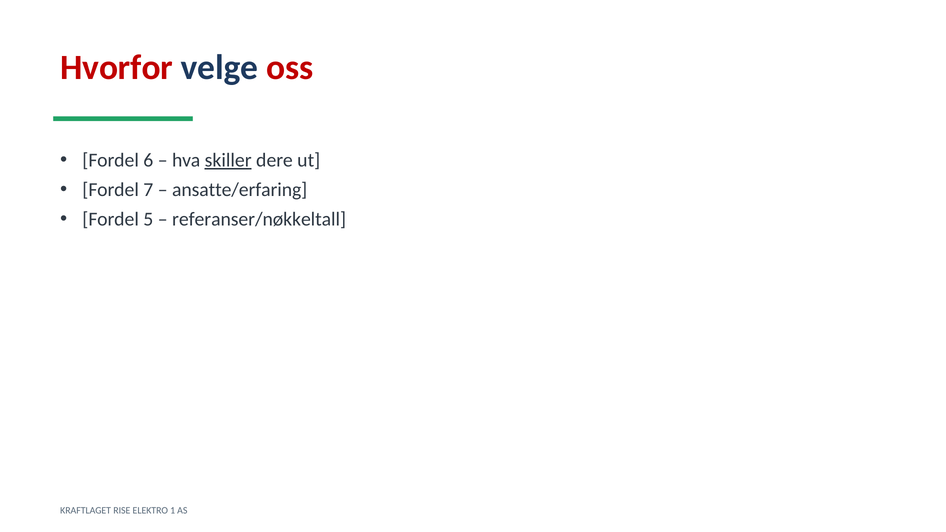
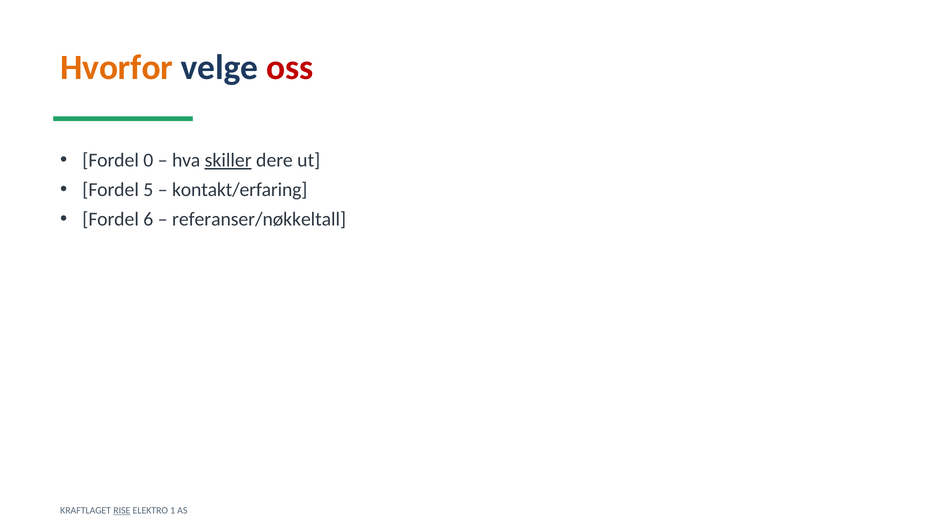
Hvorfor colour: red -> orange (117, 68)
6: 6 -> 0 (148, 160)
7: 7 -> 5 (148, 190)
ansatte/erfaring: ansatte/erfaring -> kontakt/erfaring (240, 190)
5: 5 -> 6 (148, 219)
RISE underline: none -> present (122, 511)
